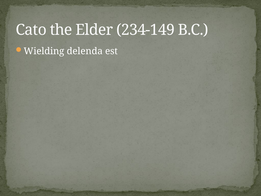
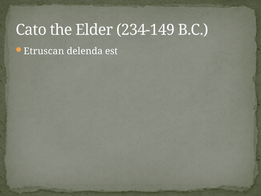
Wielding: Wielding -> Etruscan (44, 51)
